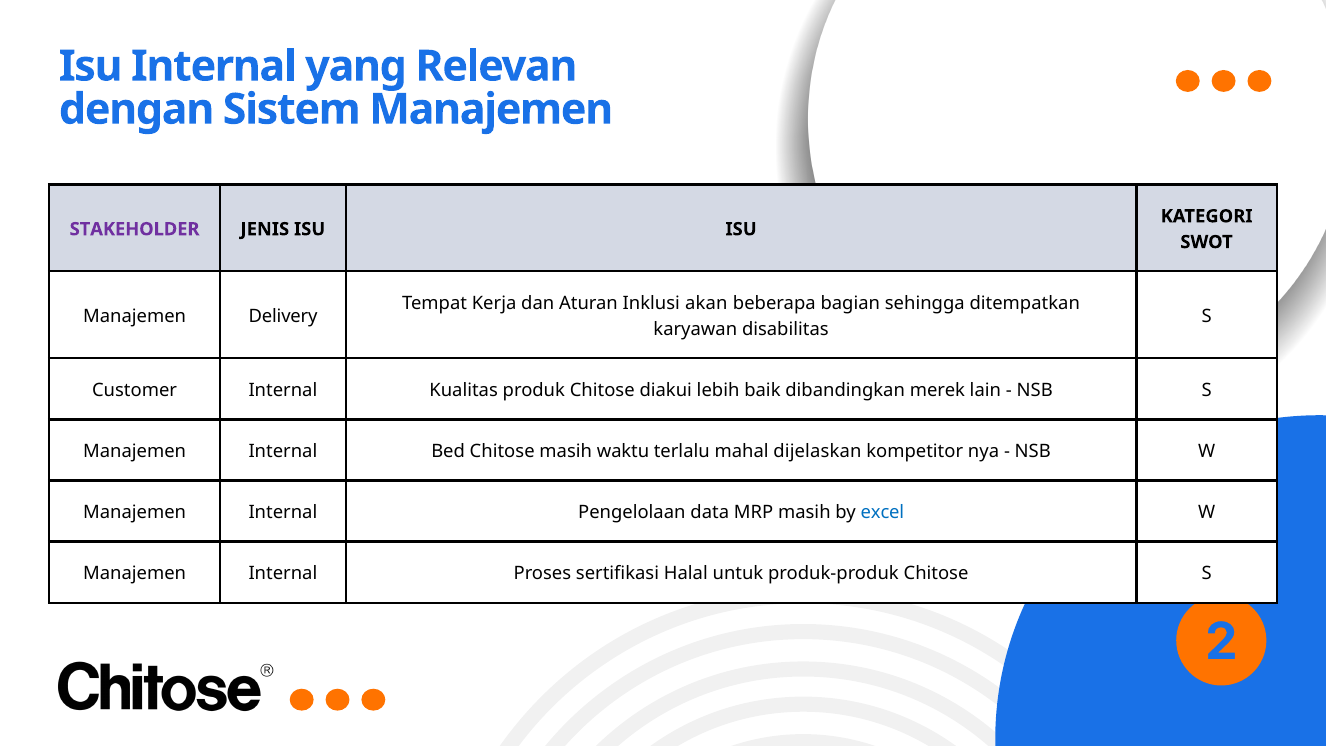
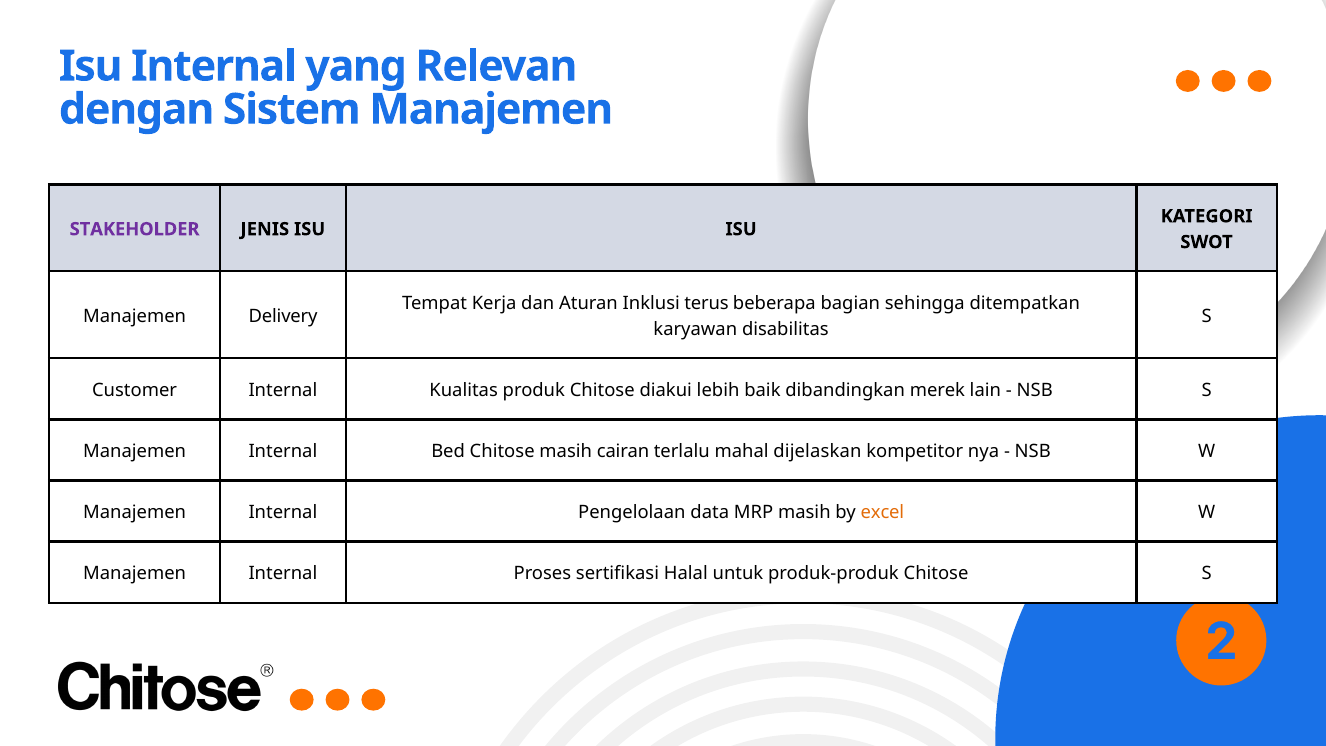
akan: akan -> terus (707, 303)
waktu: waktu -> cairan (623, 451)
excel colour: blue -> orange (882, 512)
